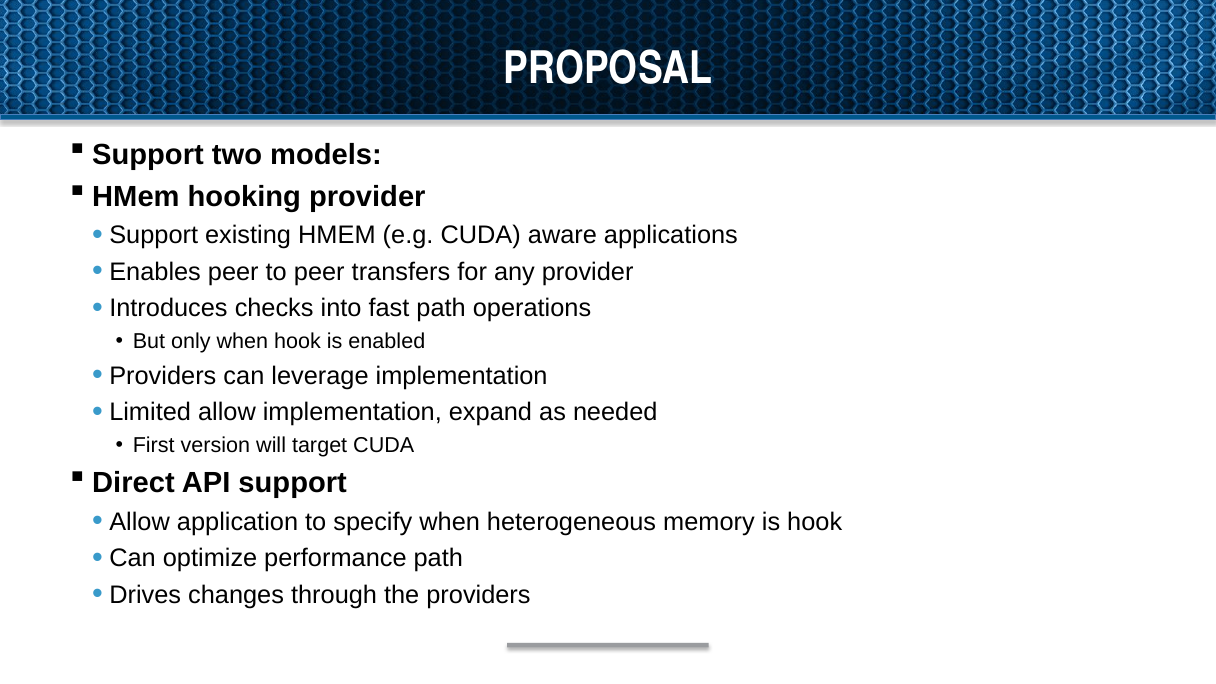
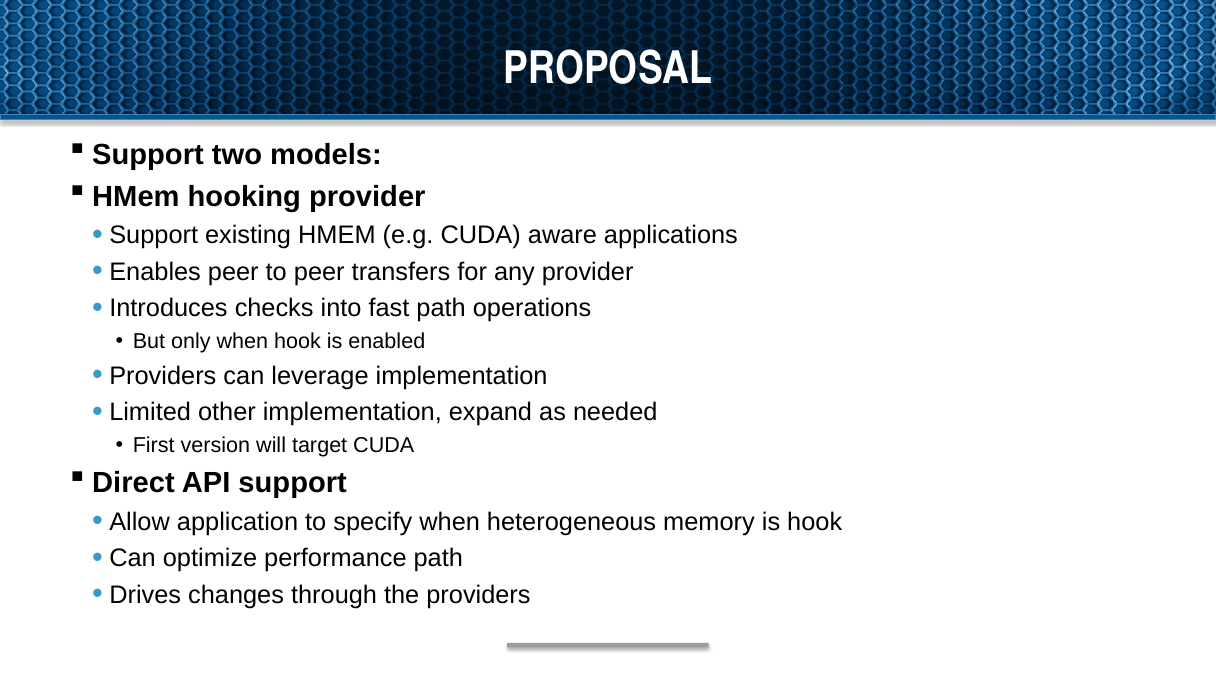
Limited allow: allow -> other (227, 412)
